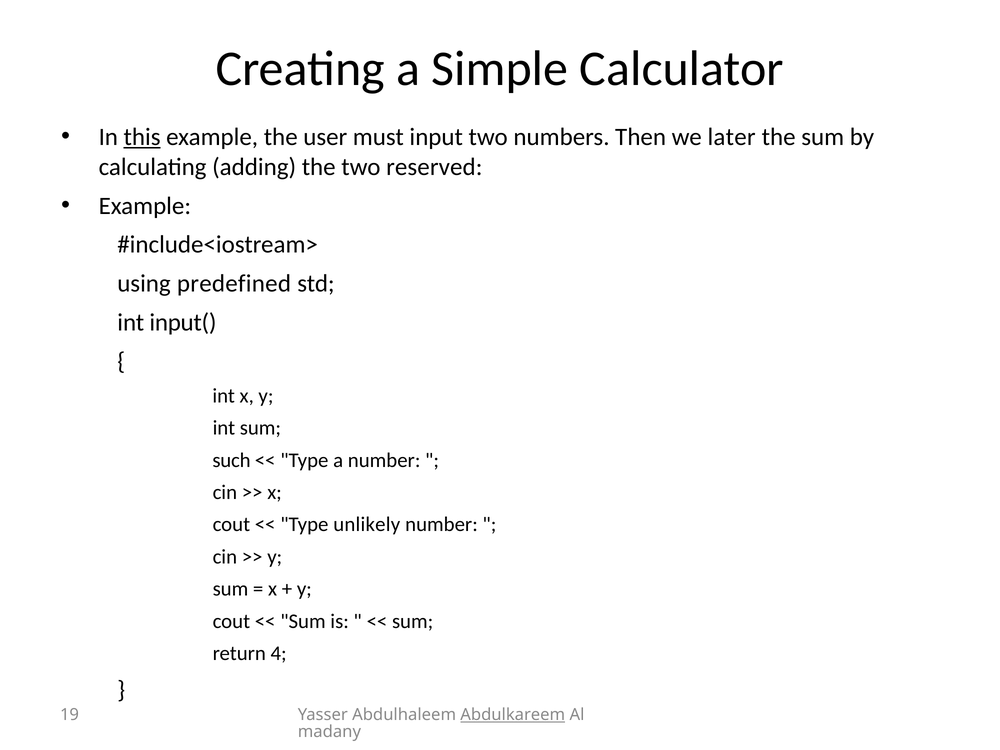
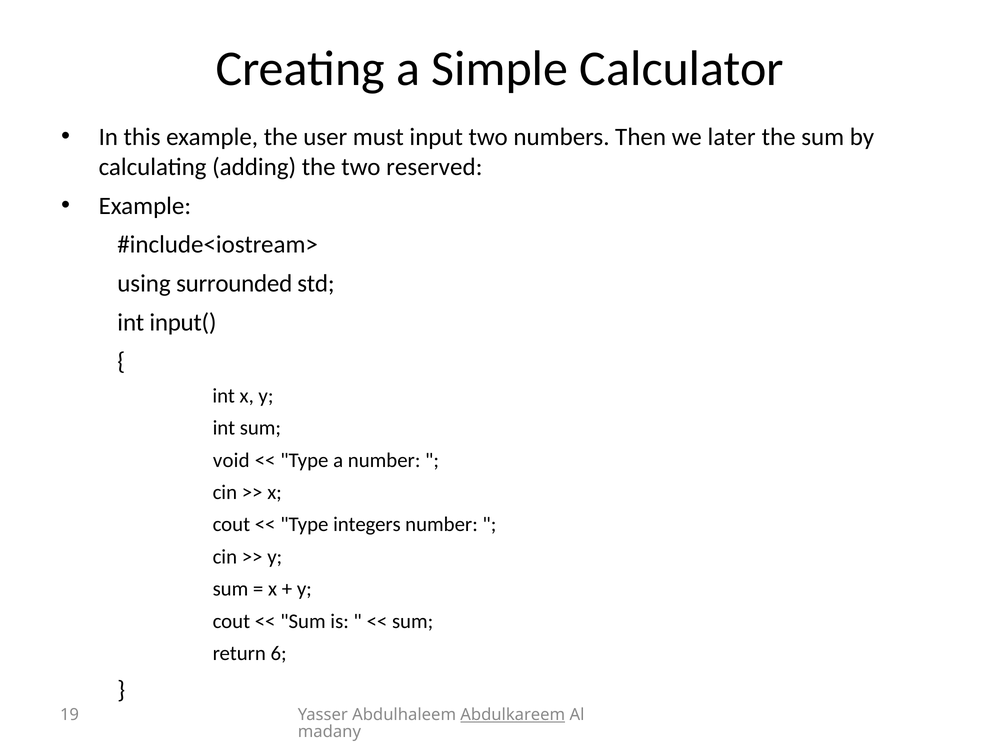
this underline: present -> none (142, 137)
predefined: predefined -> surrounded (234, 284)
such: such -> void (231, 460)
unlikely: unlikely -> integers (367, 525)
4: 4 -> 6 (279, 653)
